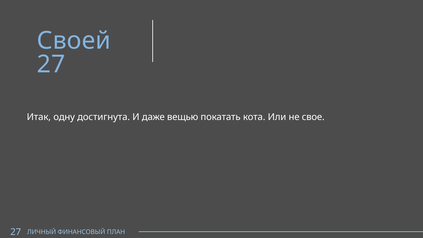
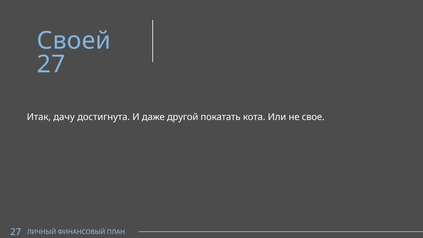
одну: одну -> дачу (64, 117)
вещью: вещью -> другой (183, 117)
